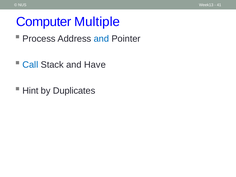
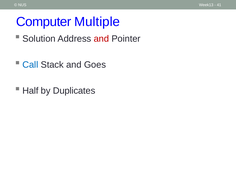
Process: Process -> Solution (39, 39)
and colour: blue -> red (101, 39)
Have: Have -> Goes (95, 65)
Hint: Hint -> Half (30, 91)
